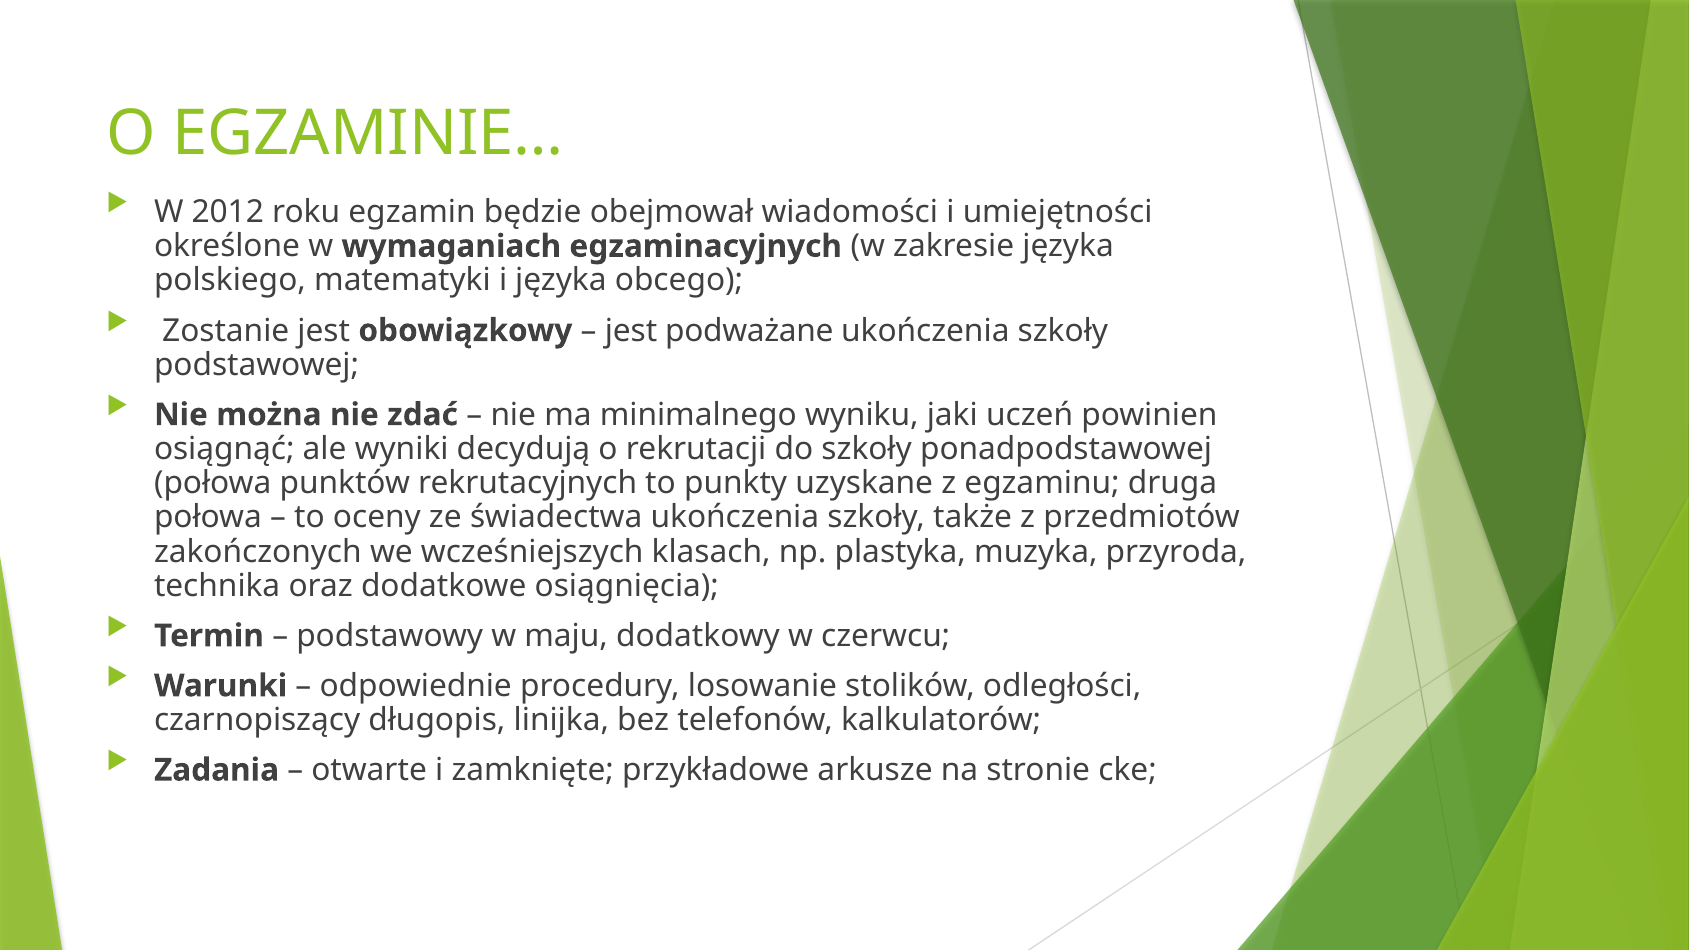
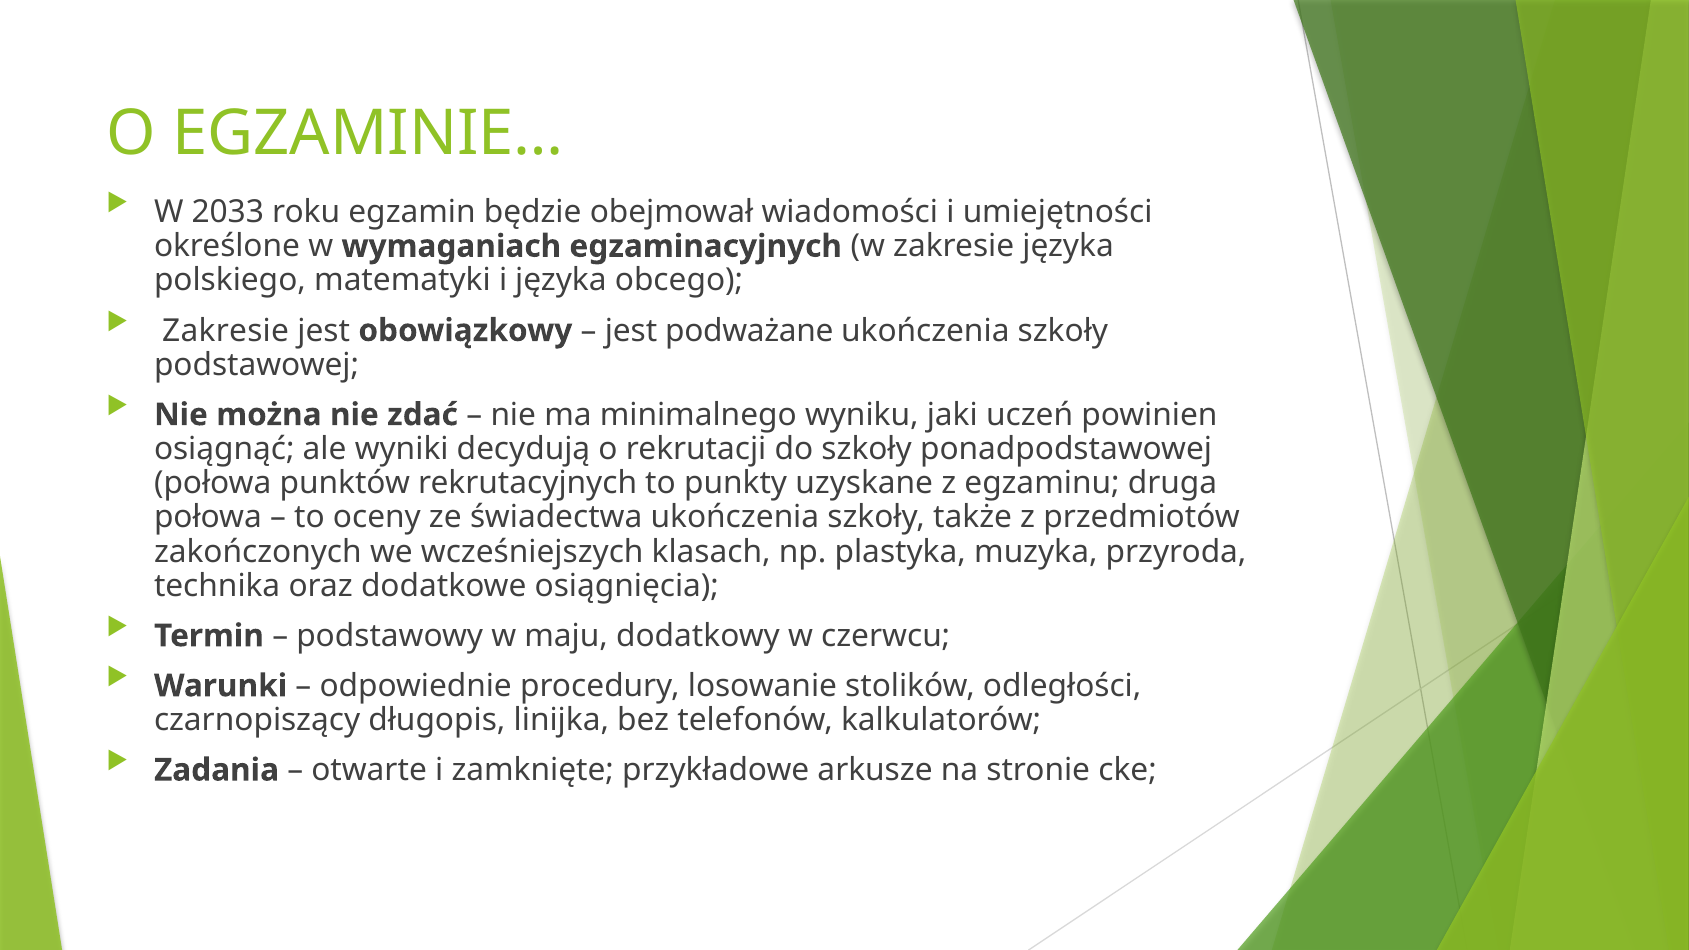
2012: 2012 -> 2033 (228, 212)
Zostanie: Zostanie -> Zakresie (226, 331)
